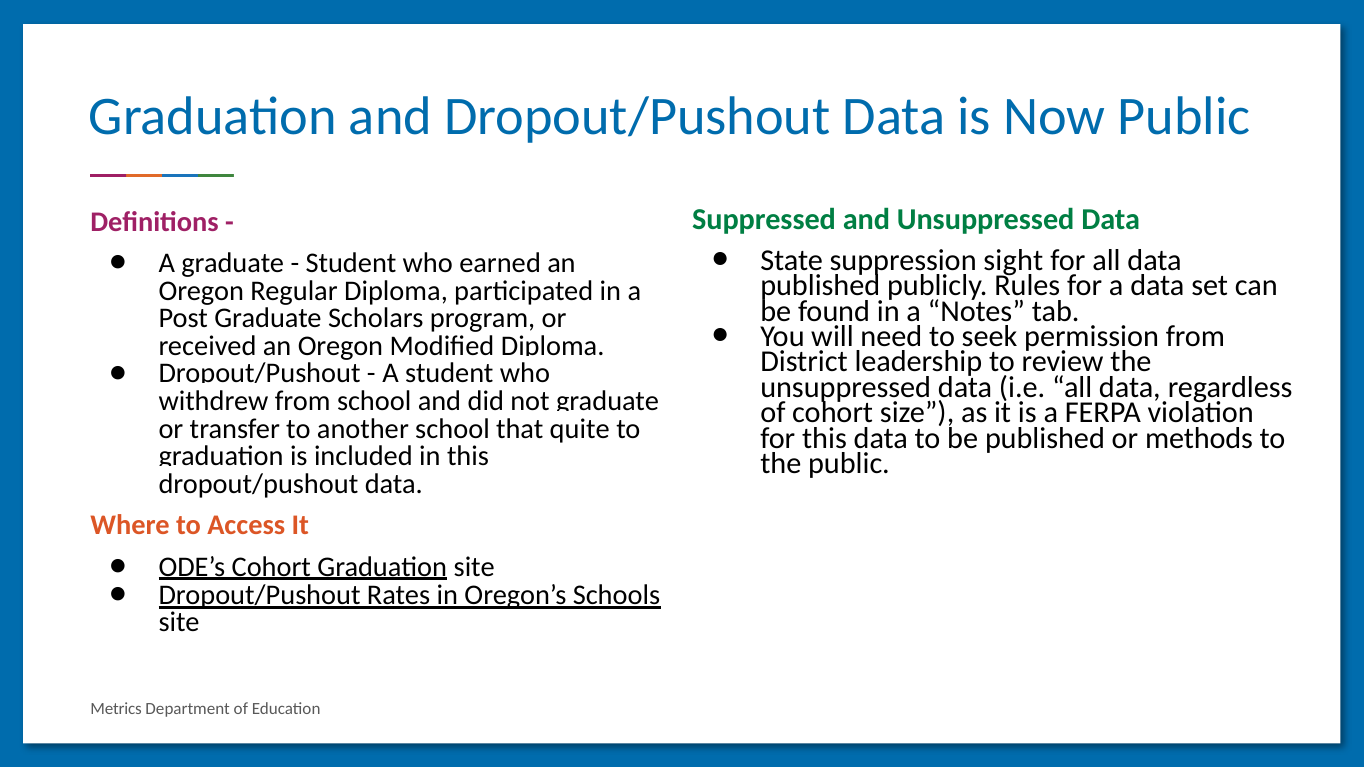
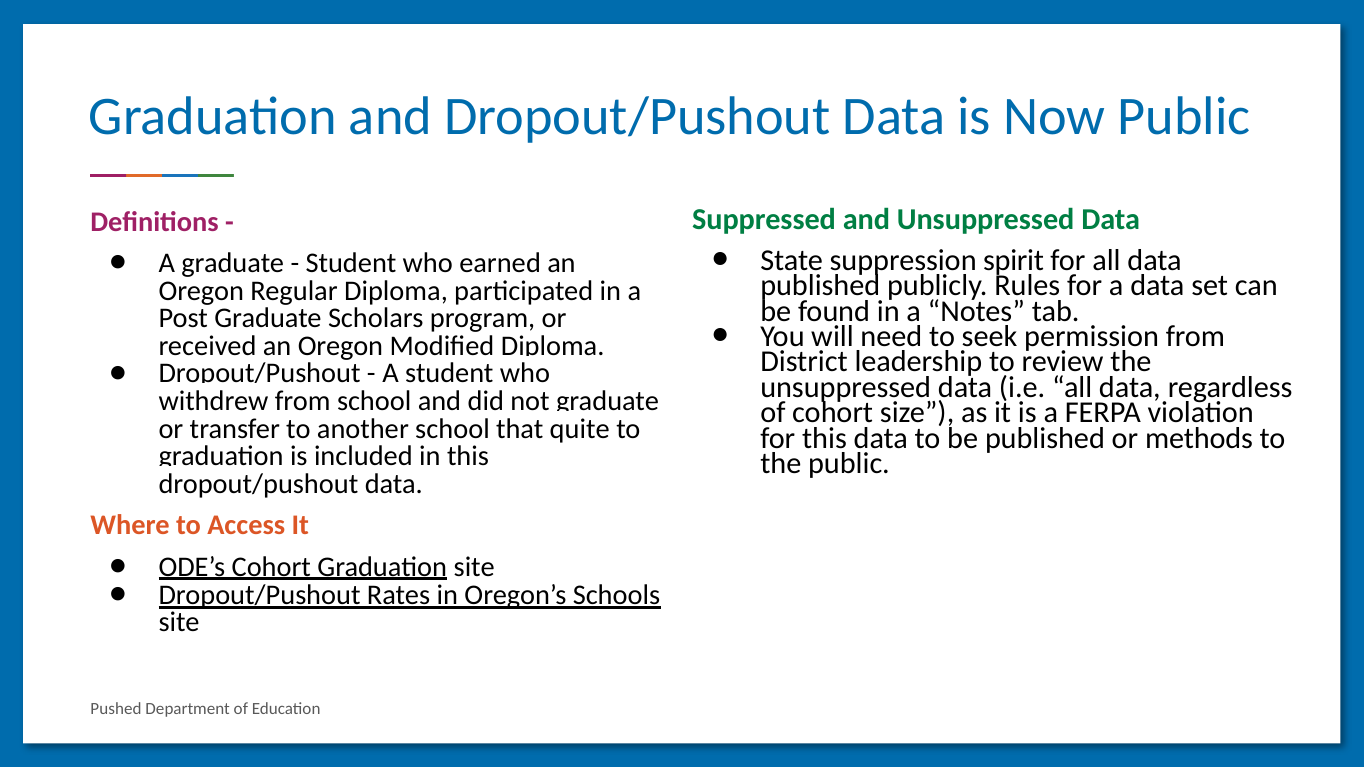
sight: sight -> spirit (1014, 260)
Metrics: Metrics -> Pushed (116, 709)
